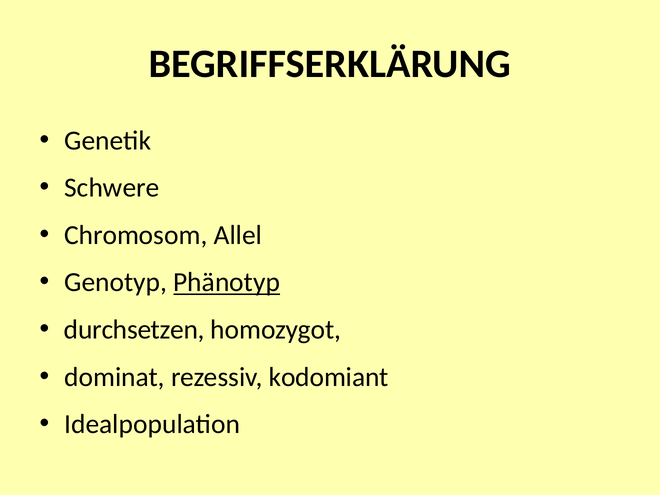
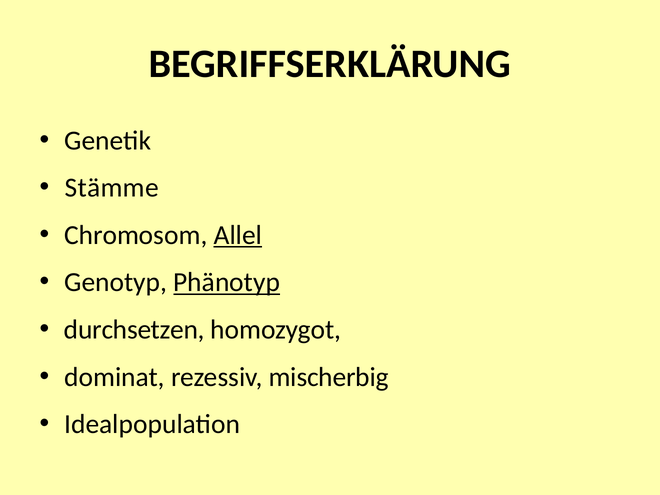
Schwere: Schwere -> Stämme (112, 188)
Allel underline: none -> present (238, 235)
kodomiant: kodomiant -> mischerbig (329, 377)
